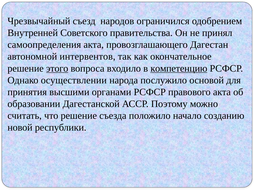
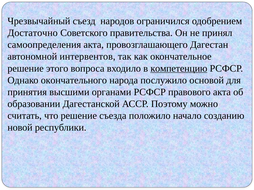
Внутренней: Внутренней -> Достаточно (33, 33)
этого underline: present -> none (57, 69)
осуществлении: осуществлении -> окончательного (74, 80)
